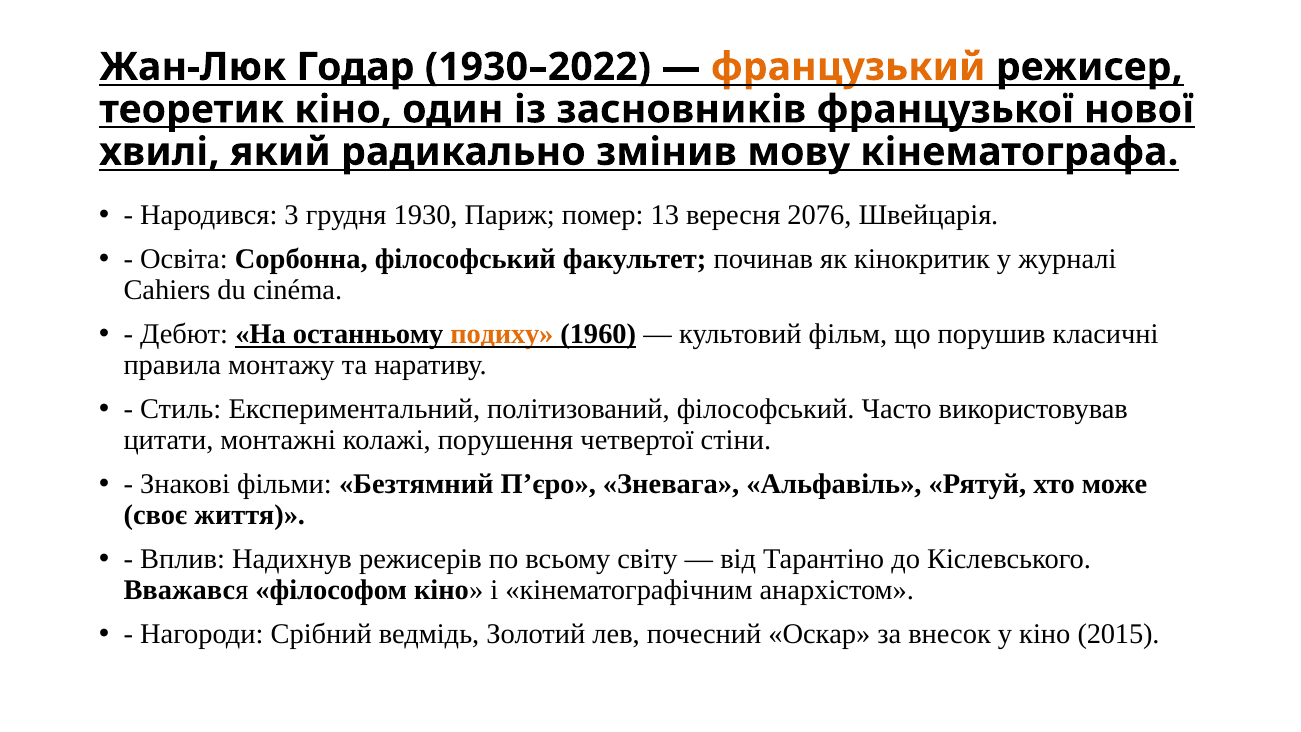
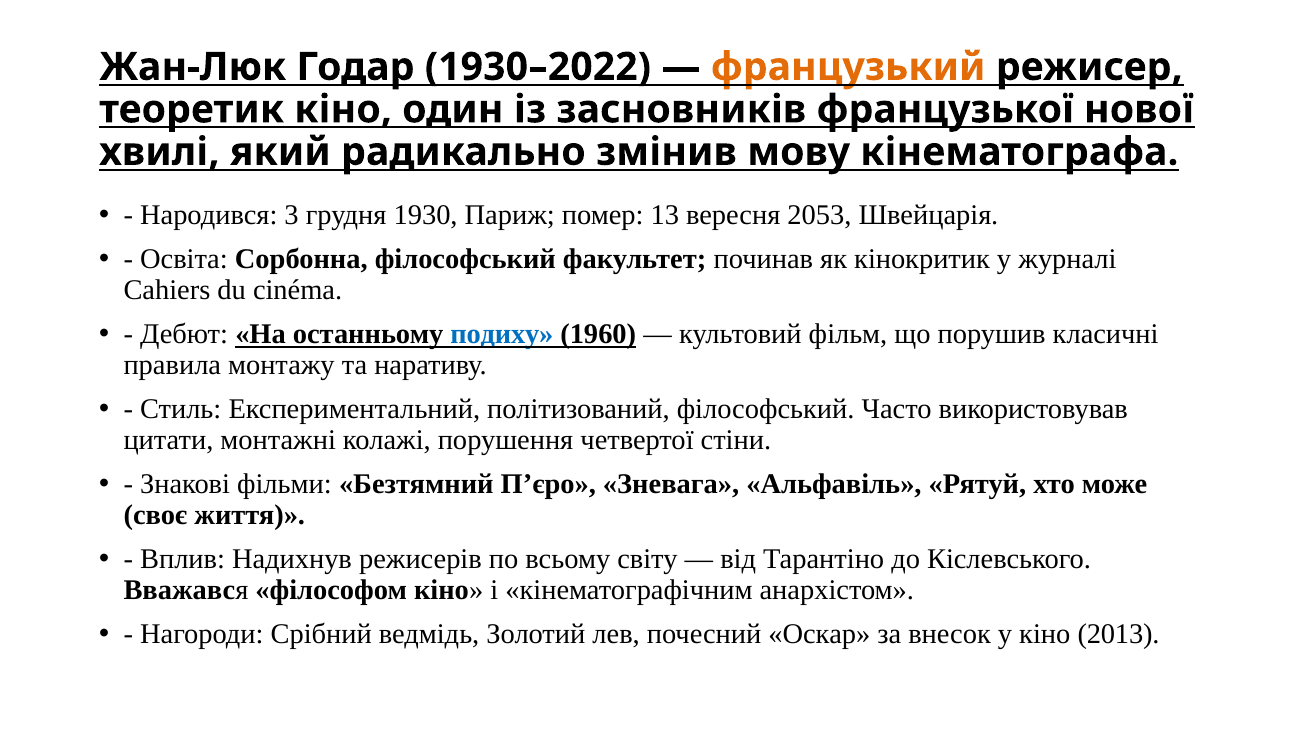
2076: 2076 -> 2053 (819, 215)
подиху colour: orange -> blue (502, 334)
2015: 2015 -> 2013 (1119, 634)
